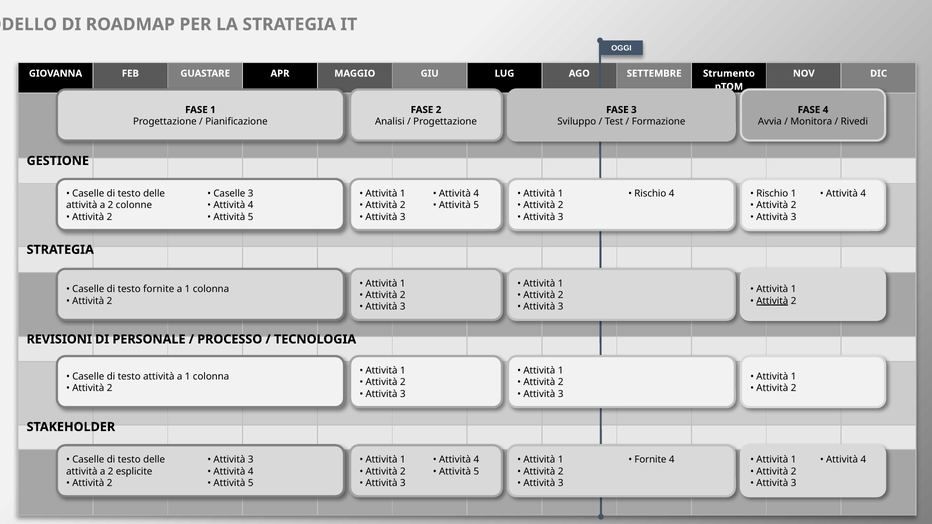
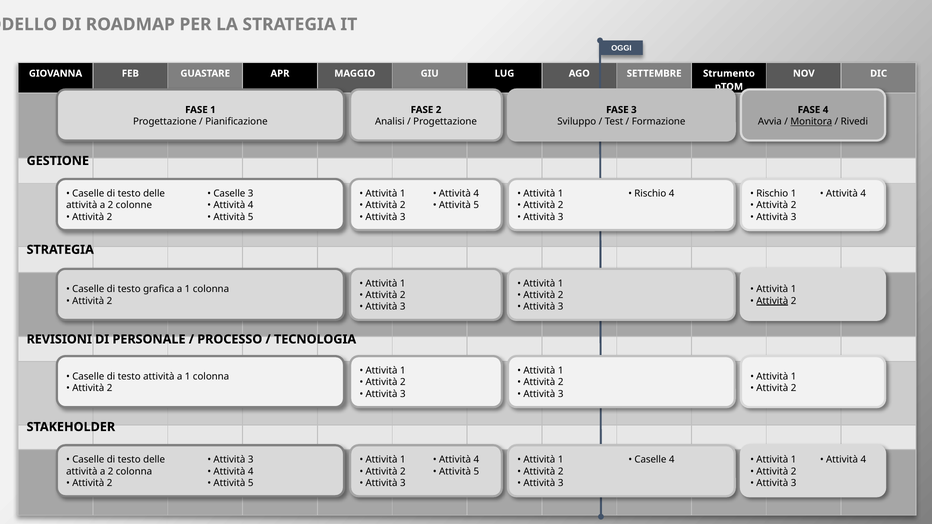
Monitora underline: none -> present (811, 122)
testo fornite: fornite -> grafica (159, 289)
Fornite: Fornite -> Caselle (650, 460)
2 esplicite: esplicite -> colonna (134, 472)
